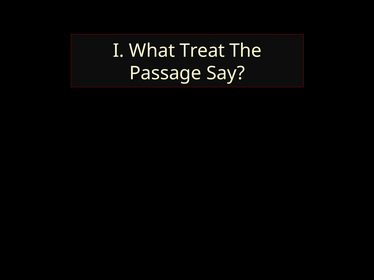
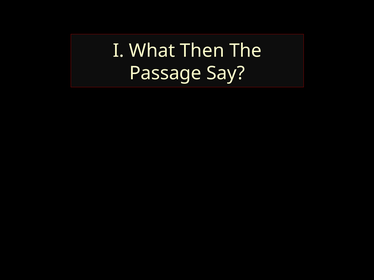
Treat: Treat -> Then (202, 51)
